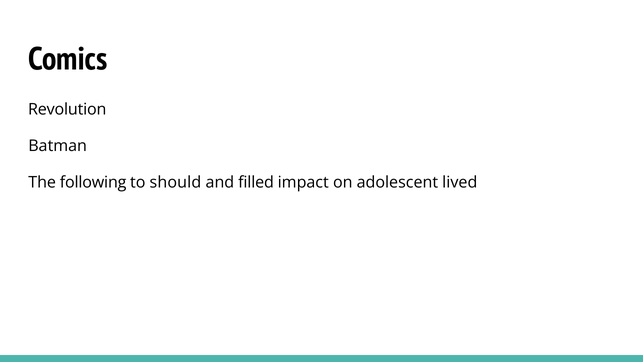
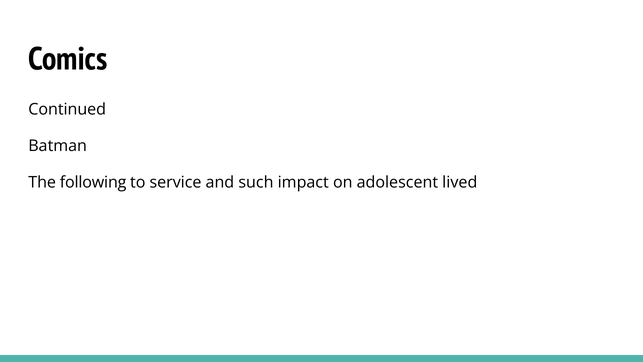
Revolution: Revolution -> Continued (67, 109)
should: should -> service (176, 182)
filled: filled -> such (256, 182)
